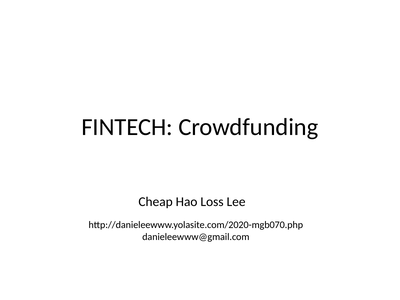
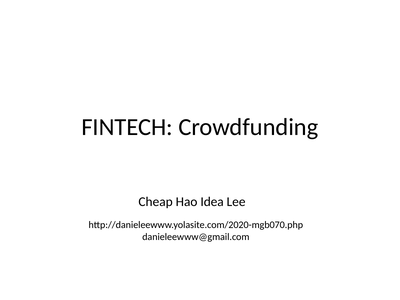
Loss: Loss -> Idea (212, 202)
